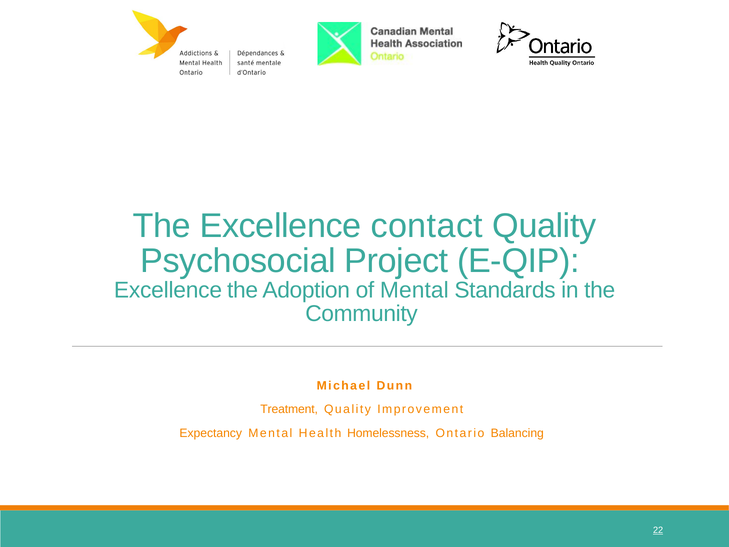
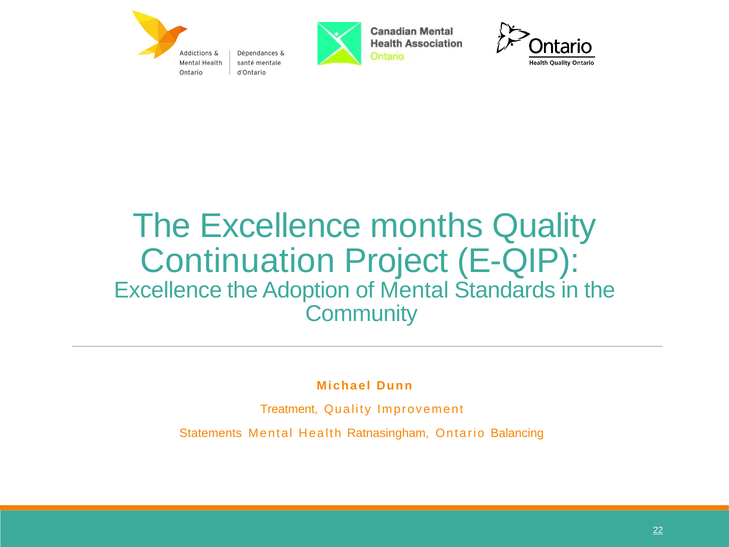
contact: contact -> months (427, 226)
Psychosocial: Psychosocial -> Continuation (238, 261)
Expectancy: Expectancy -> Statements (211, 433)
Homelessness: Homelessness -> Ratnasingham (388, 433)
